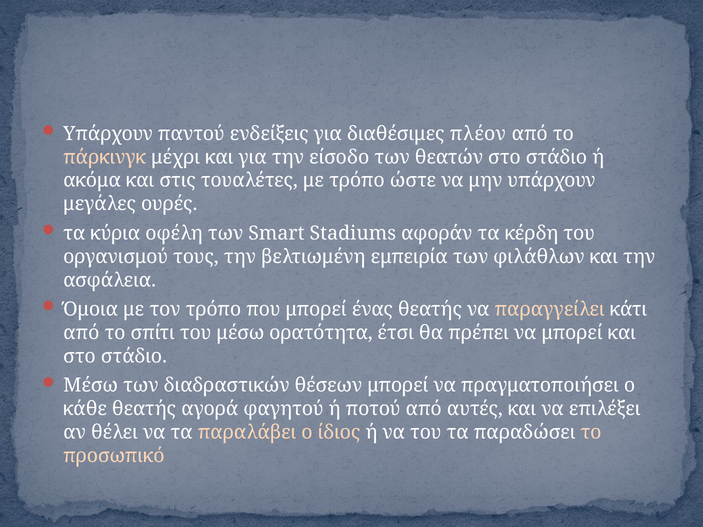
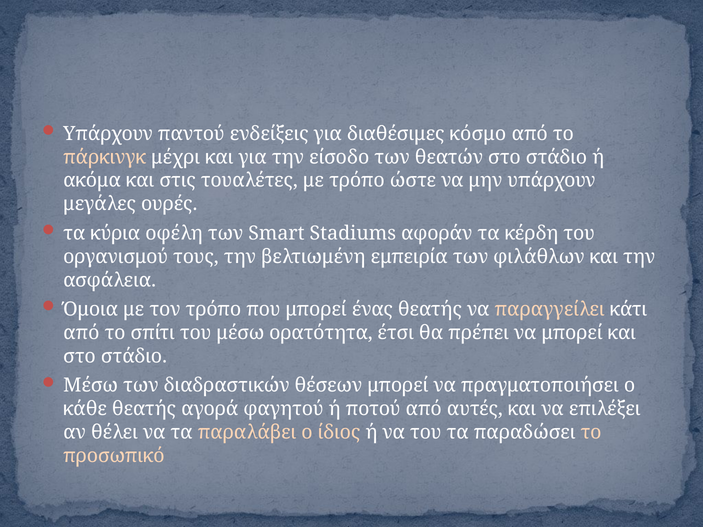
πλέον: πλέον -> κόσμο (478, 134)
